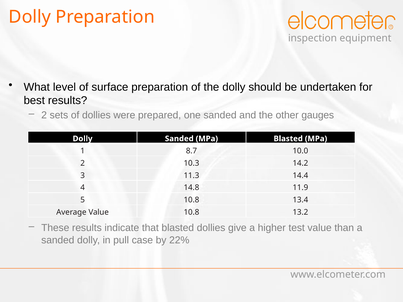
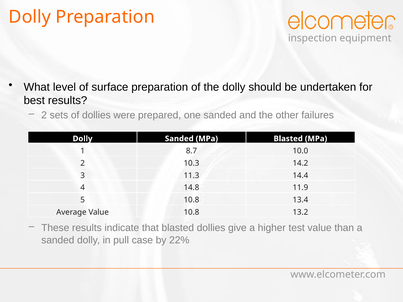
gauges: gauges -> failures (318, 115)
